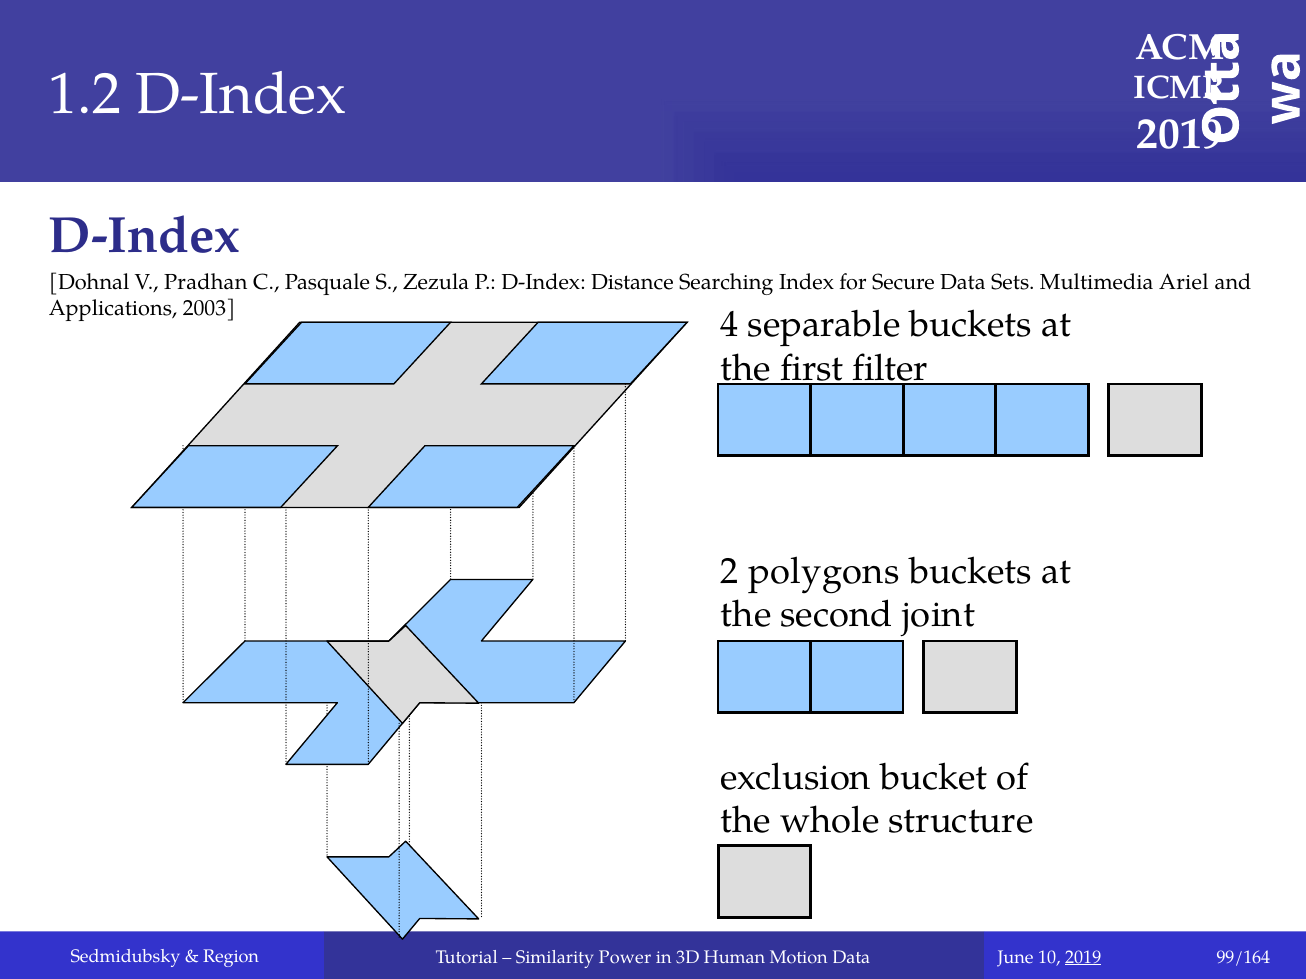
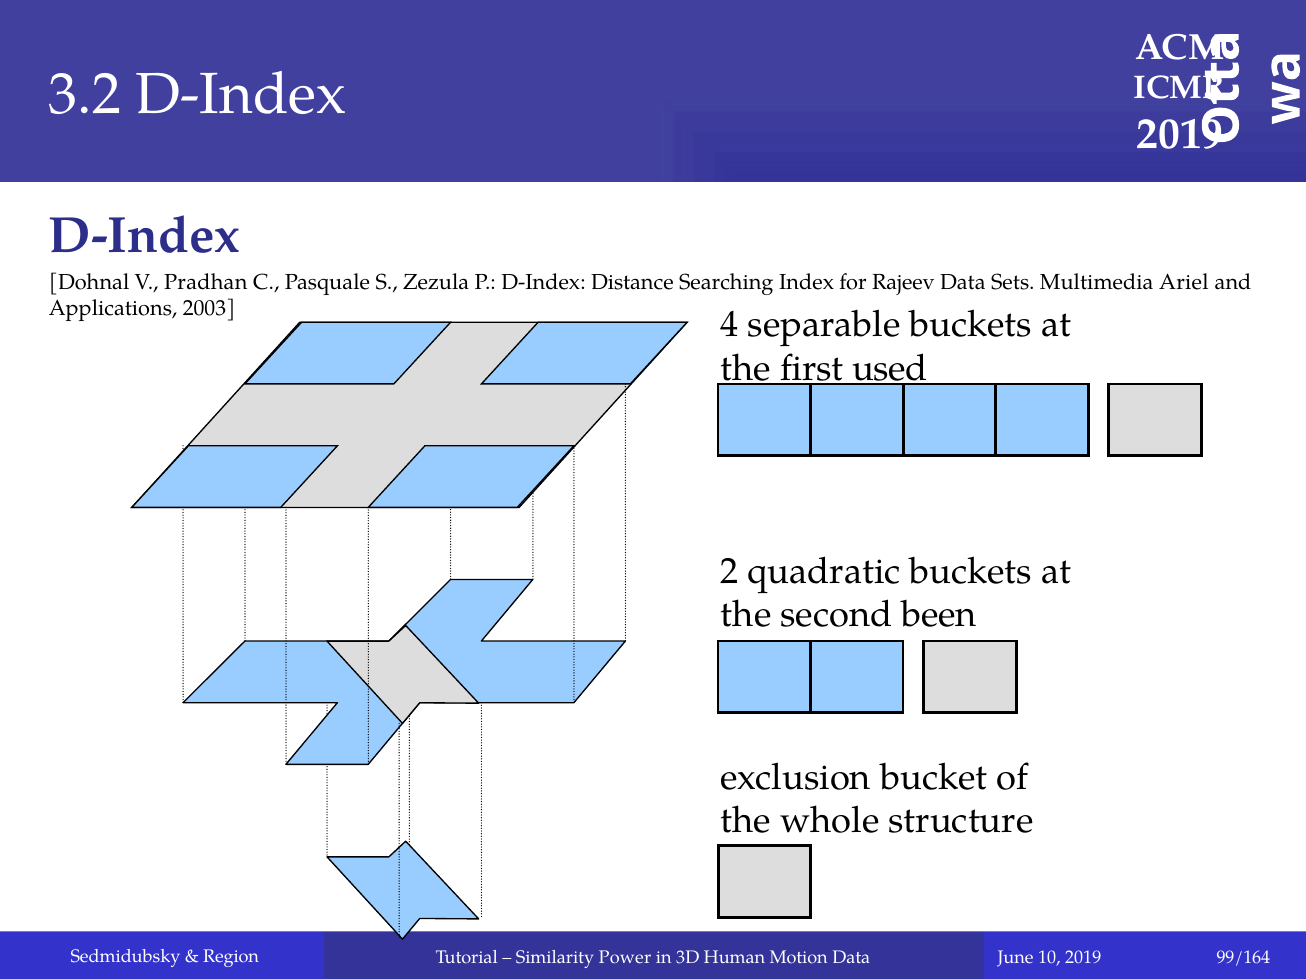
1.2: 1.2 -> 3.2 (85, 94)
Secure: Secure -> Rajeev (903, 282)
filter: filter -> used (890, 369)
polygons: polygons -> quadratic (824, 572)
joint: joint -> been (939, 615)
2019 underline: present -> none (1083, 958)
